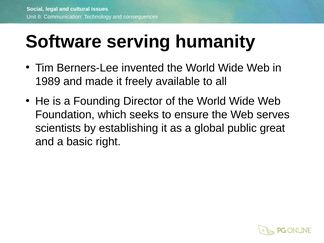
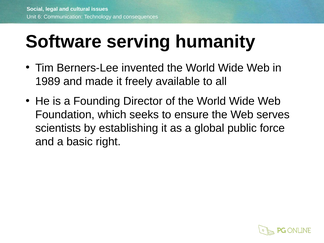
great: great -> force (272, 128)
